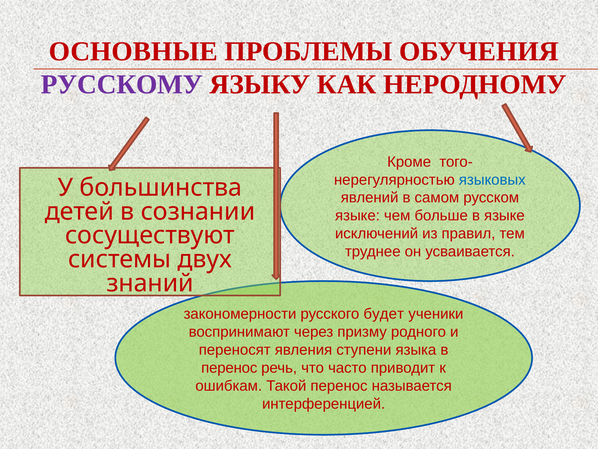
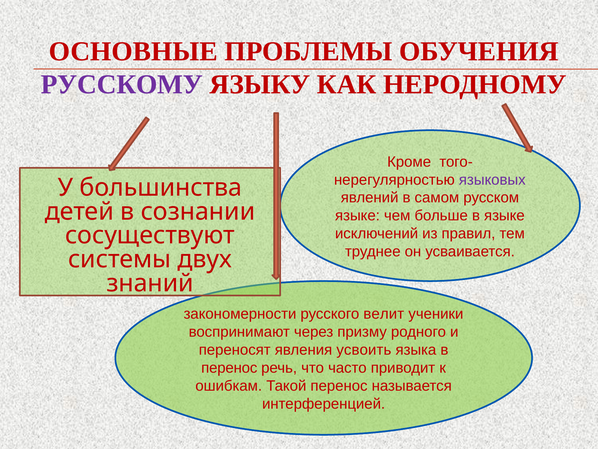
языковых colour: blue -> purple (492, 180)
будет: будет -> велит (384, 314)
ступени: ступени -> усвоить (364, 350)
